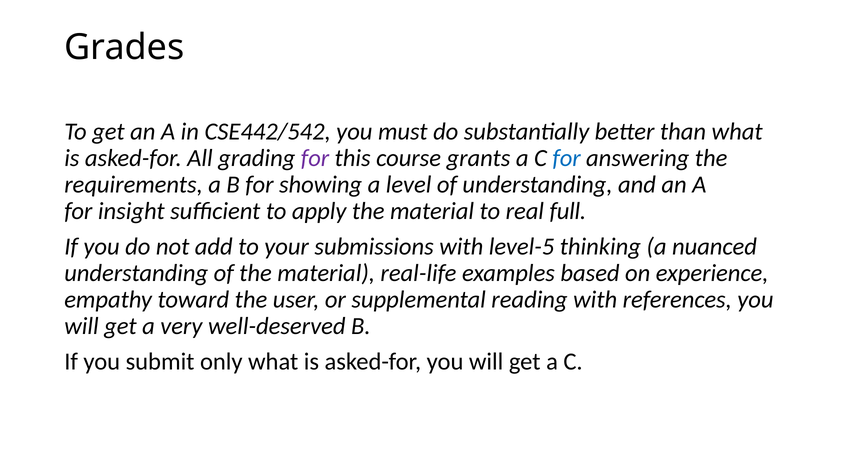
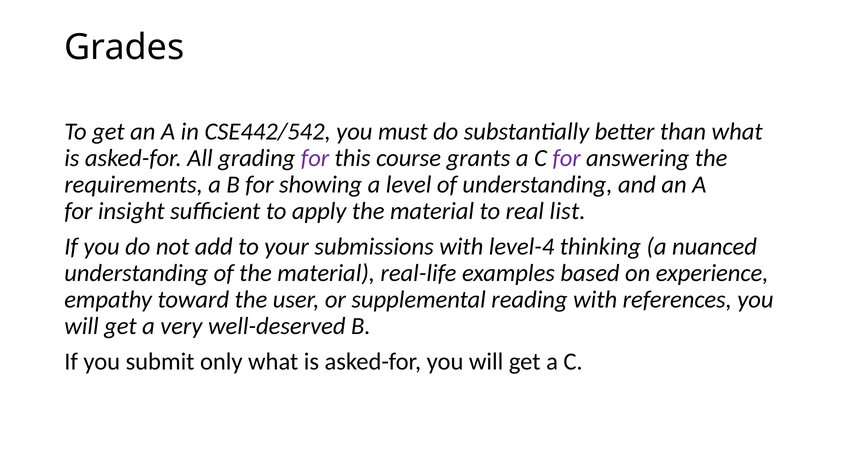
for colour: blue -> purple (567, 158)
full: full -> list (568, 211)
level-5: level-5 -> level-4 (522, 247)
